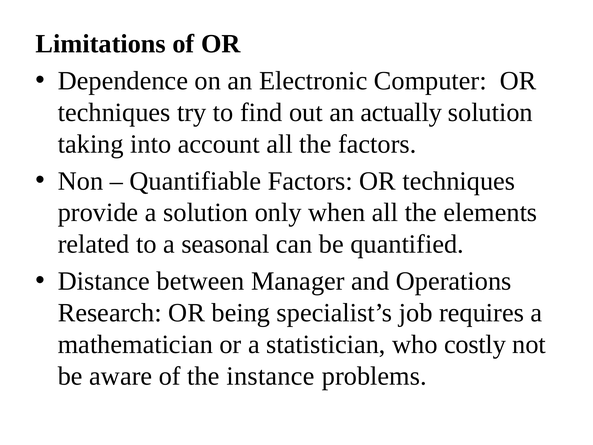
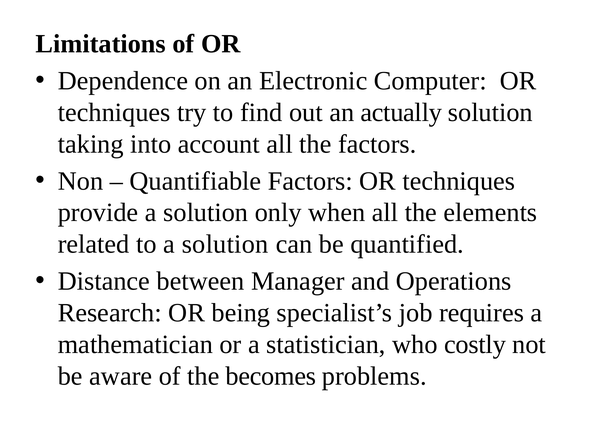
to a seasonal: seasonal -> solution (225, 244)
instance: instance -> becomes (271, 376)
